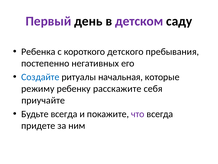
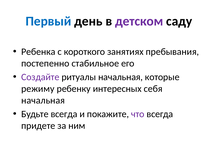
Первый colour: purple -> blue (48, 21)
детского: детского -> занятиях (125, 52)
негативных: негативных -> стабильное (95, 63)
Создайте colour: blue -> purple (40, 77)
расскажите: расскажите -> интересных (117, 88)
приучайте: приучайте -> начальная (43, 100)
